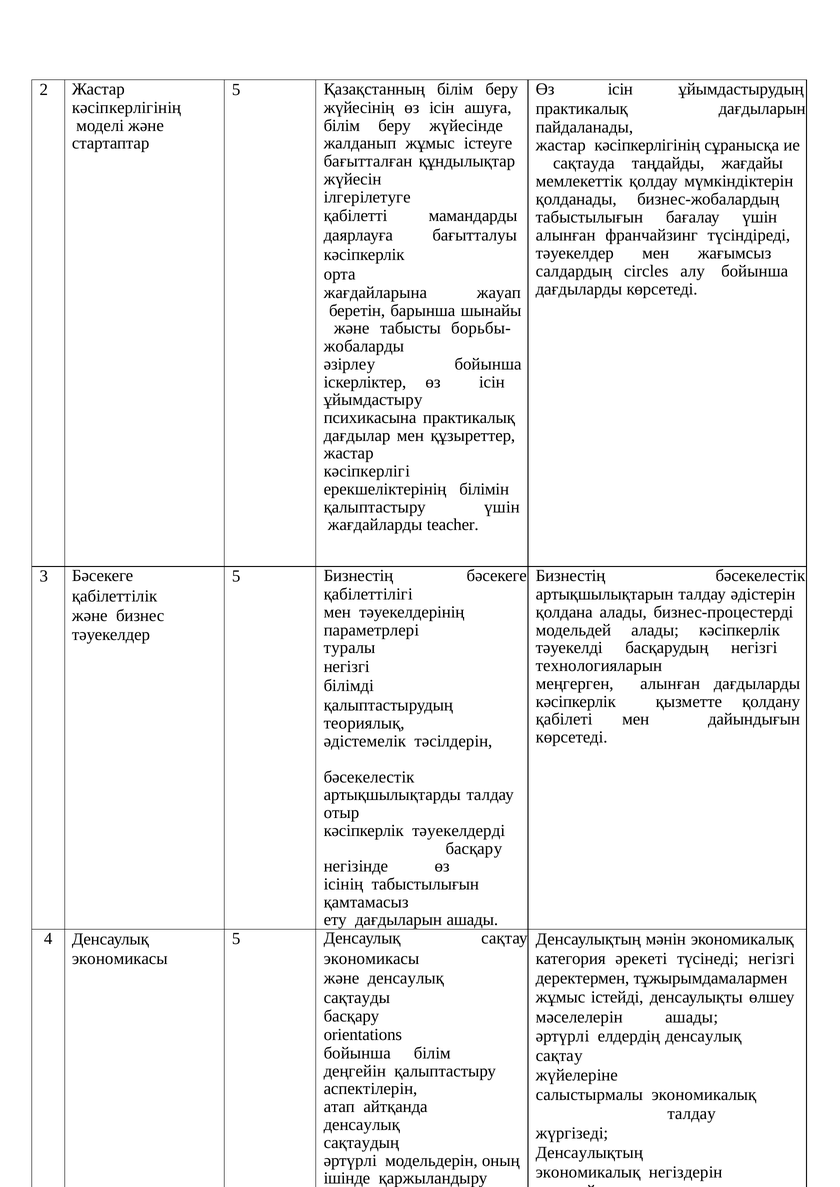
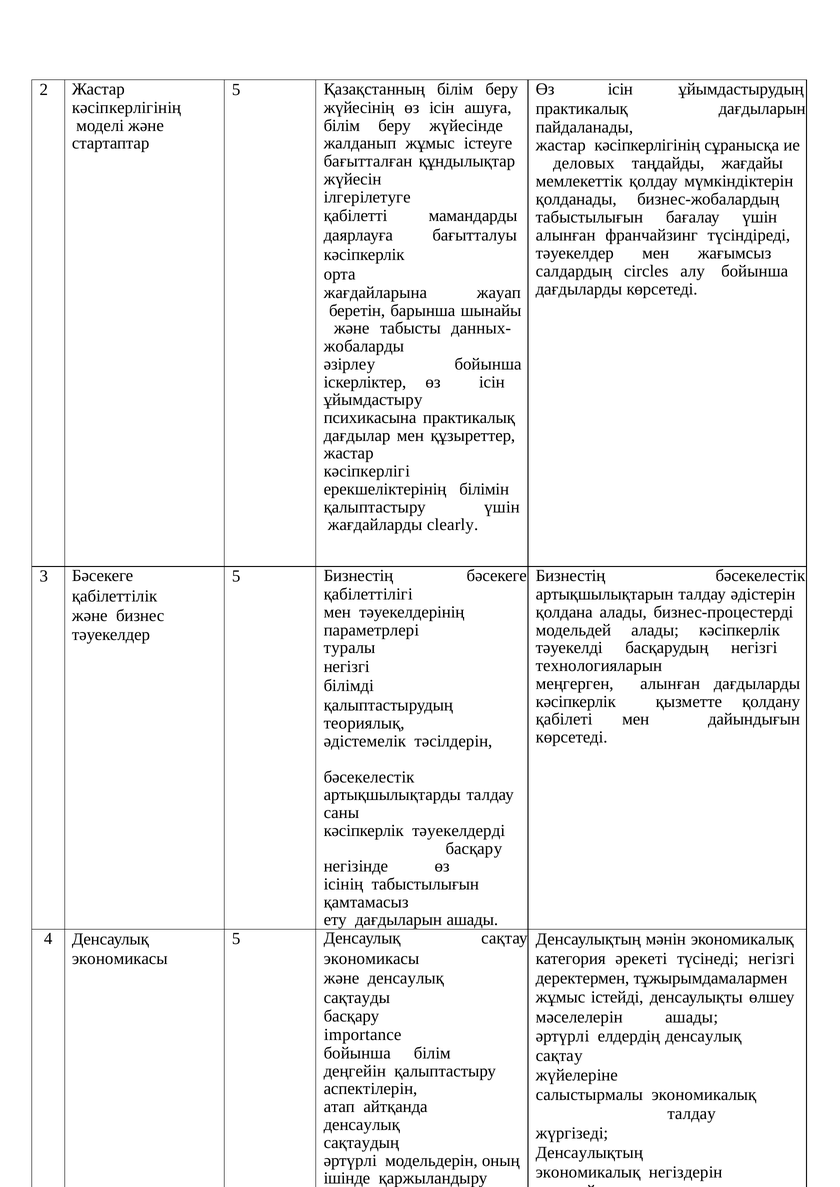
сақтауда: сақтауда -> деловых (584, 163)
борьбы-: борьбы- -> данных- (481, 328)
teacher: teacher -> clearly (453, 525)
отыр: отыр -> саны (341, 812)
orientations: orientations -> importance (363, 1034)
